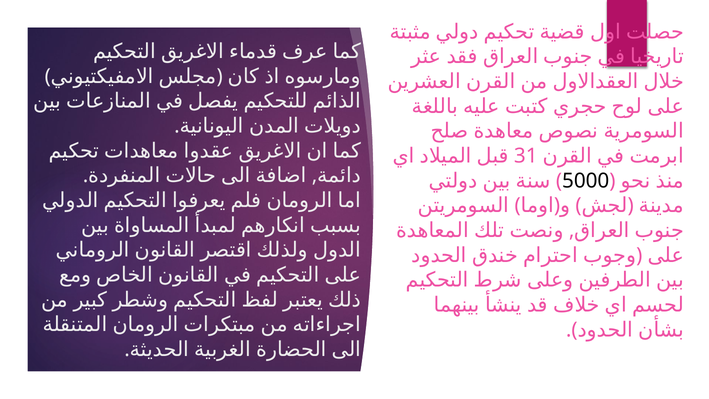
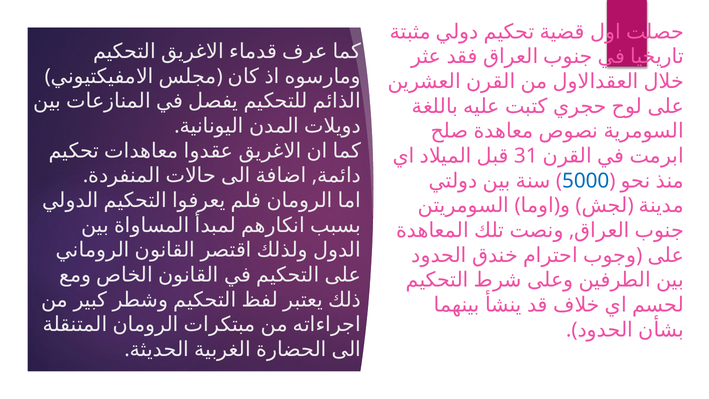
5000 colour: black -> blue (586, 181)
